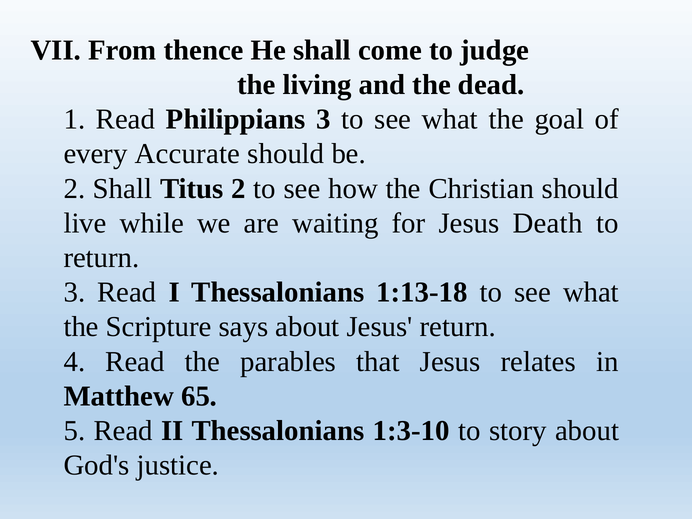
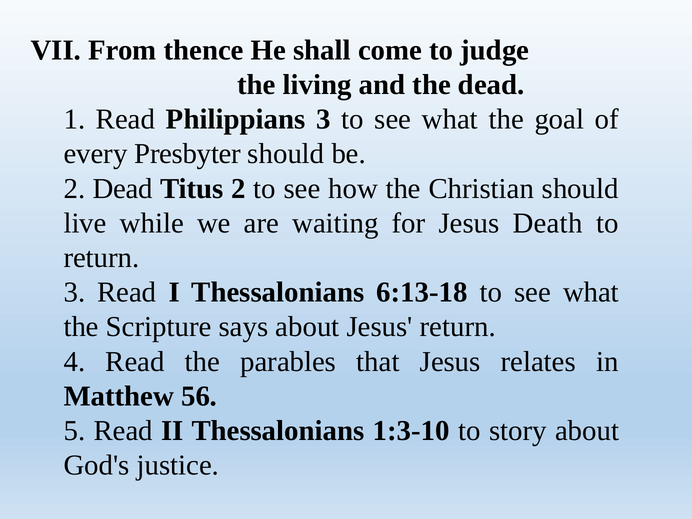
Accurate: Accurate -> Presbyter (188, 154)
2 Shall: Shall -> Dead (123, 189)
1:13-18: 1:13-18 -> 6:13-18 (422, 292)
65: 65 -> 56 (199, 396)
